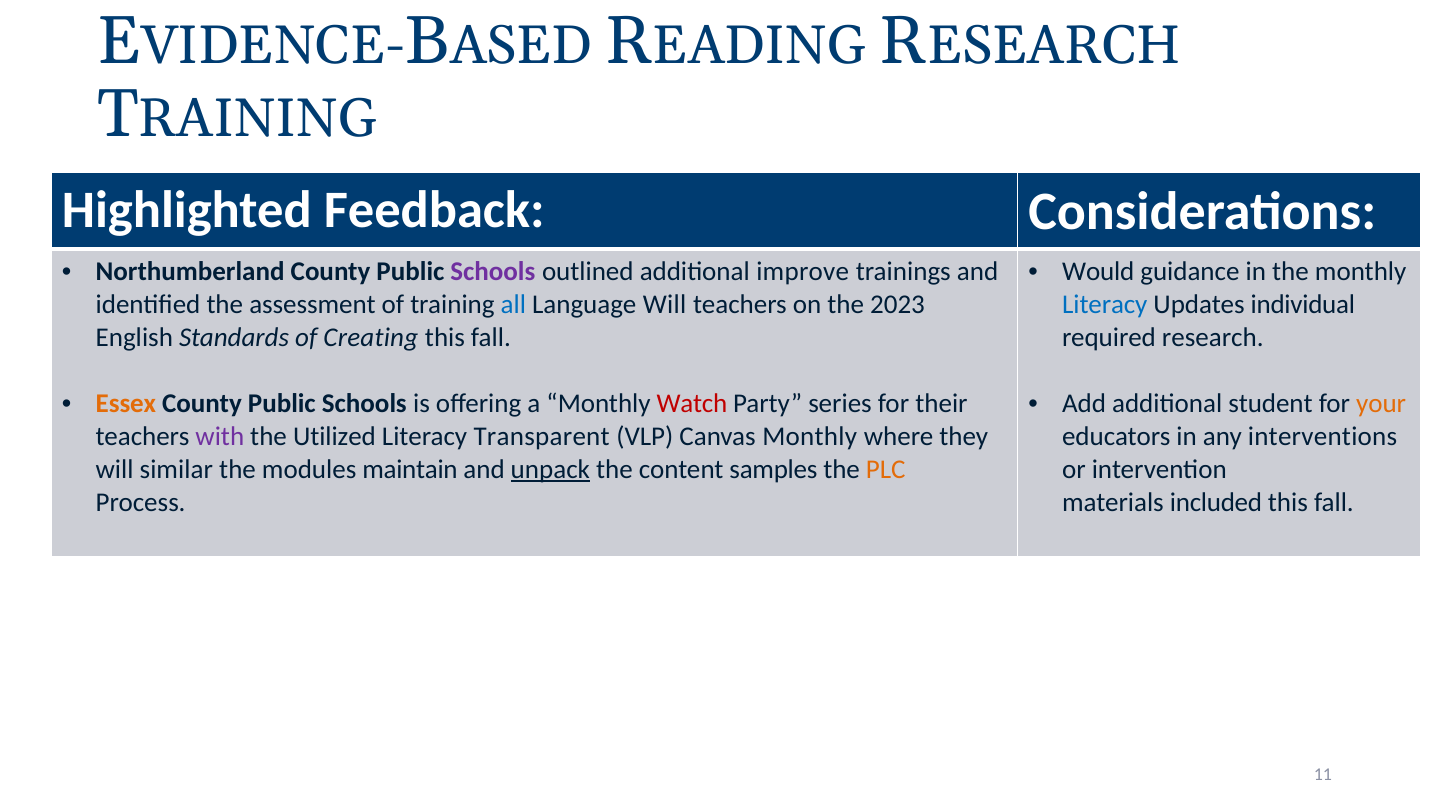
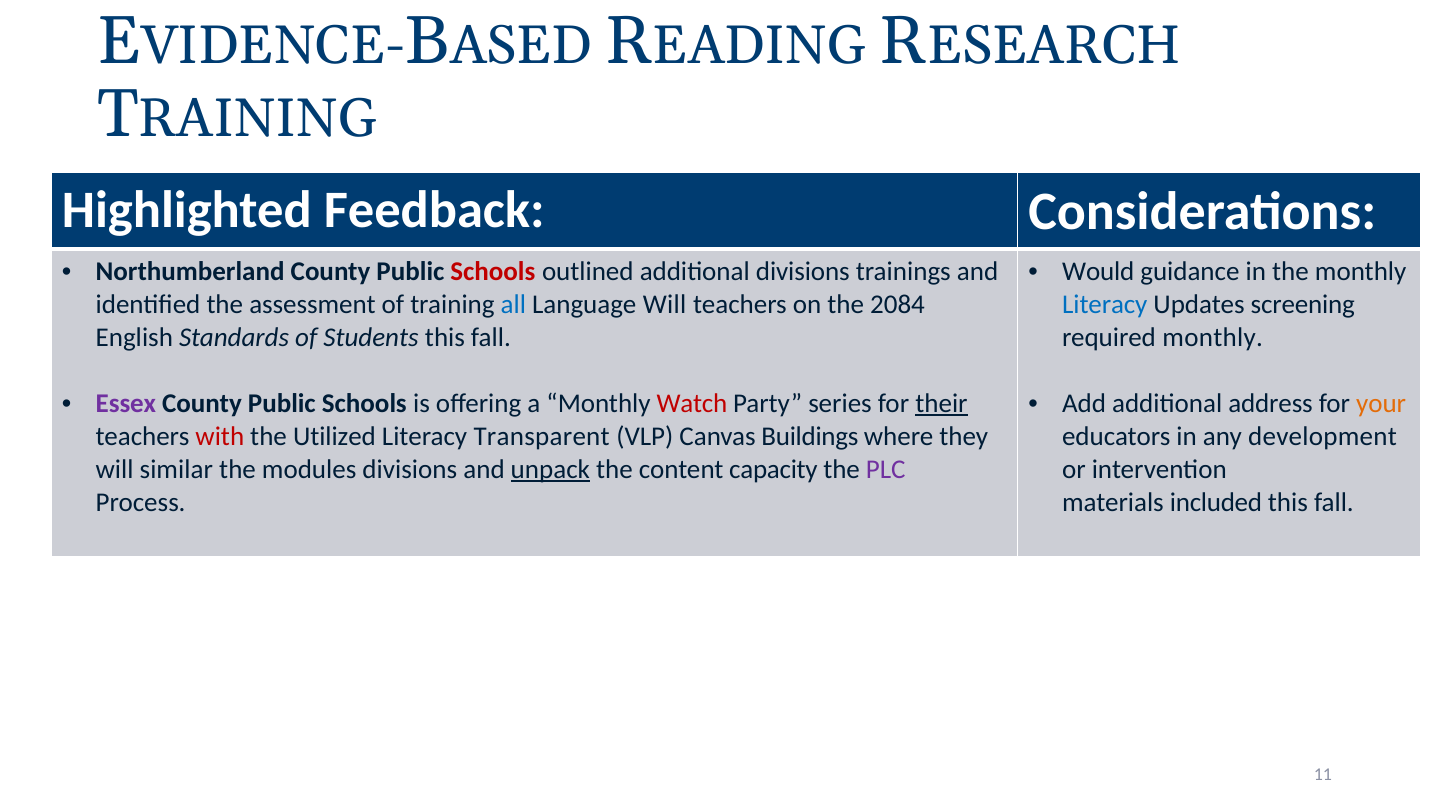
Schools colour: purple -> red (493, 271)
additional improve: improve -> divisions (803, 271)
2023: 2023 -> 2084 (898, 304)
individual: individual -> screening (1303, 304)
Creating: Creating -> Students (371, 337)
required research: research -> monthly (1213, 337)
Essex colour: orange -> purple (126, 403)
their underline: none -> present (941, 403)
student: student -> address (1271, 403)
with colour: purple -> red (220, 436)
Canvas Monthly: Monthly -> Buildings (810, 436)
interventions: interventions -> development (1323, 436)
modules maintain: maintain -> divisions (410, 469)
samples: samples -> capacity (773, 469)
PLC colour: orange -> purple (886, 469)
